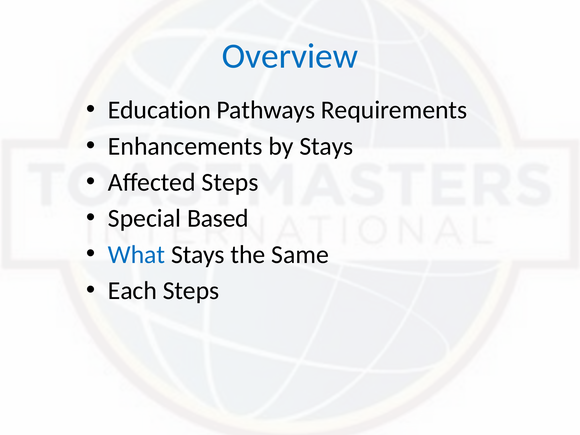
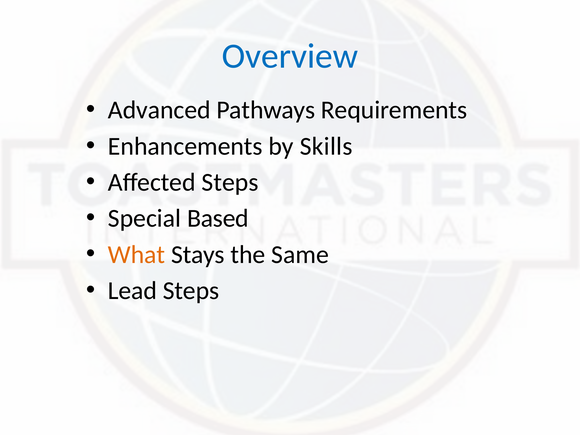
Education: Education -> Advanced (159, 110)
by Stays: Stays -> Skills (326, 146)
What colour: blue -> orange (137, 255)
Each: Each -> Lead (132, 291)
